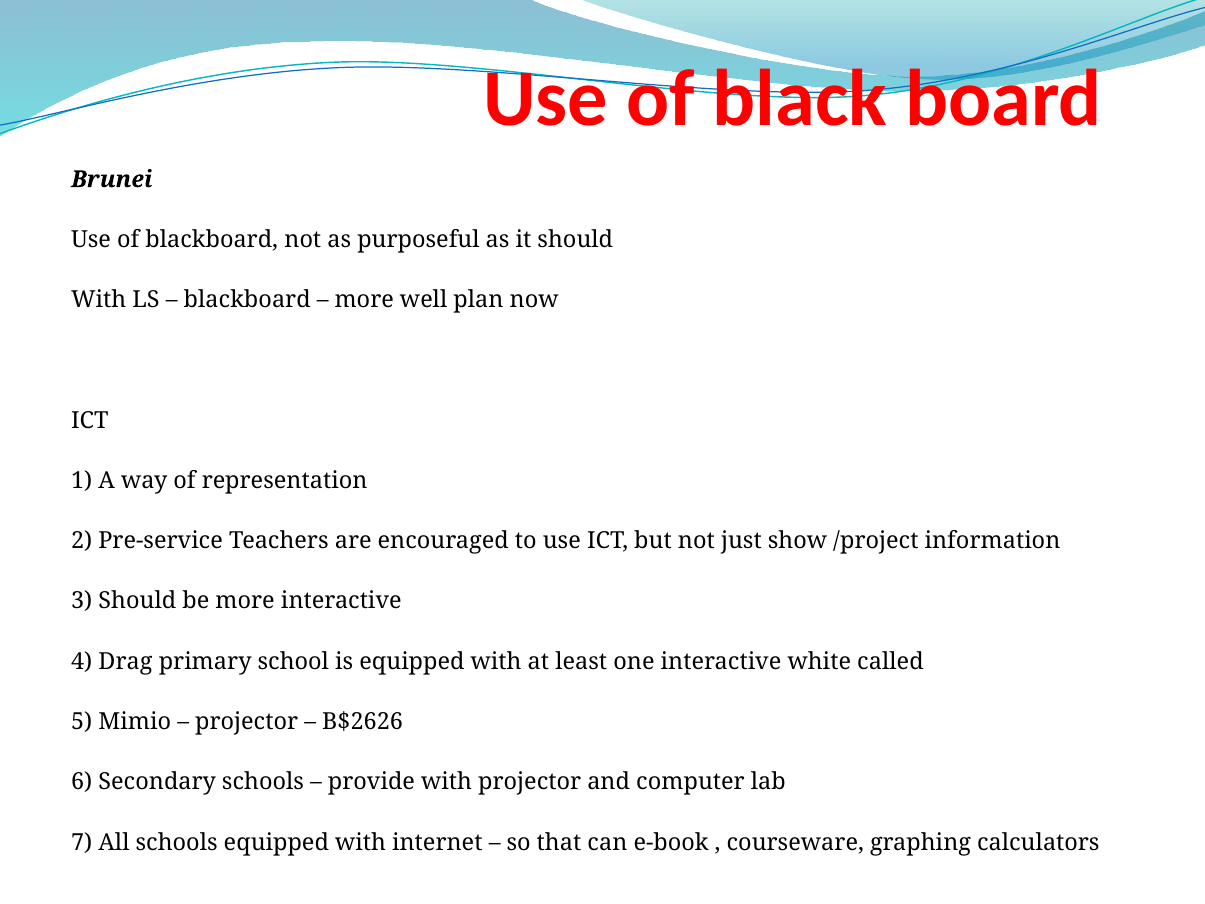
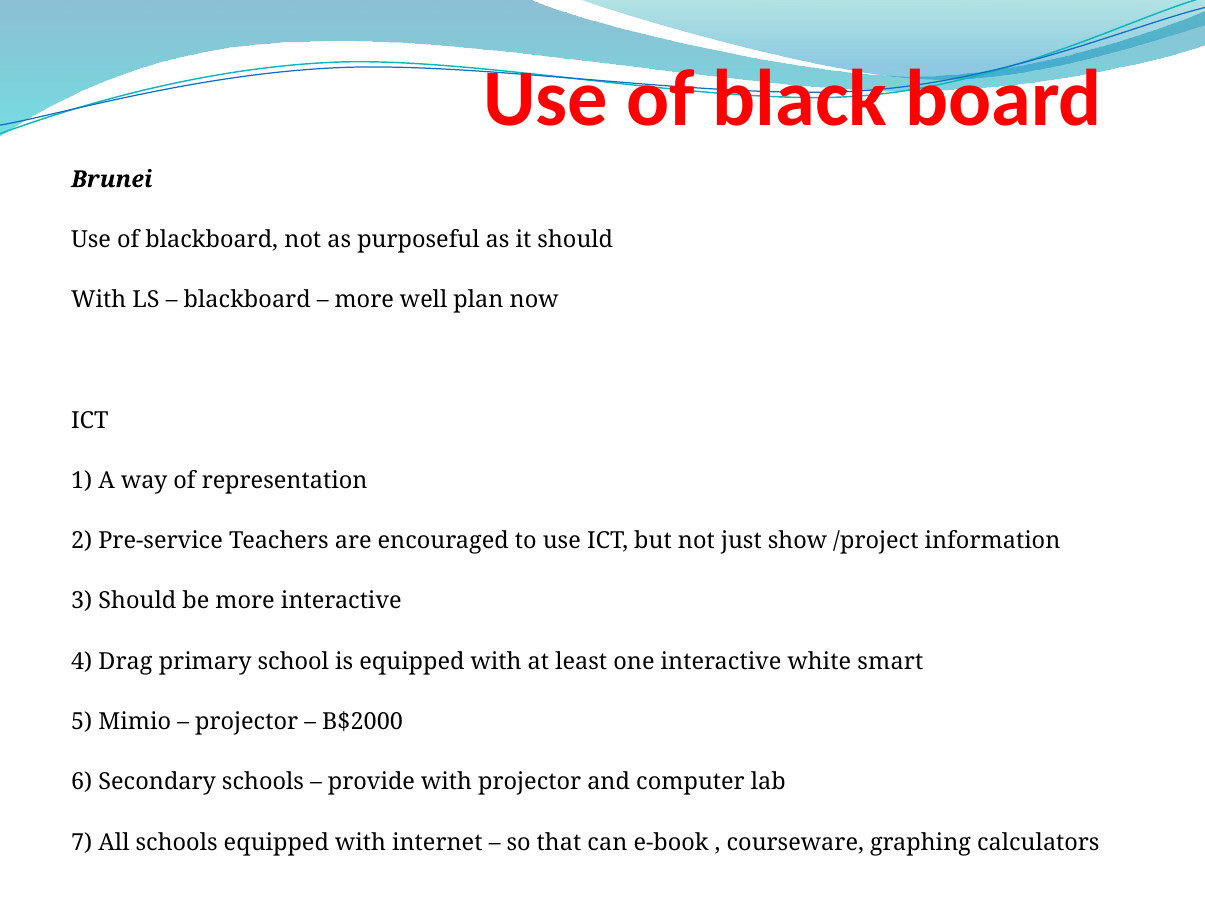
called: called -> smart (890, 661)
B$2626: B$2626 -> B$2000 (363, 722)
